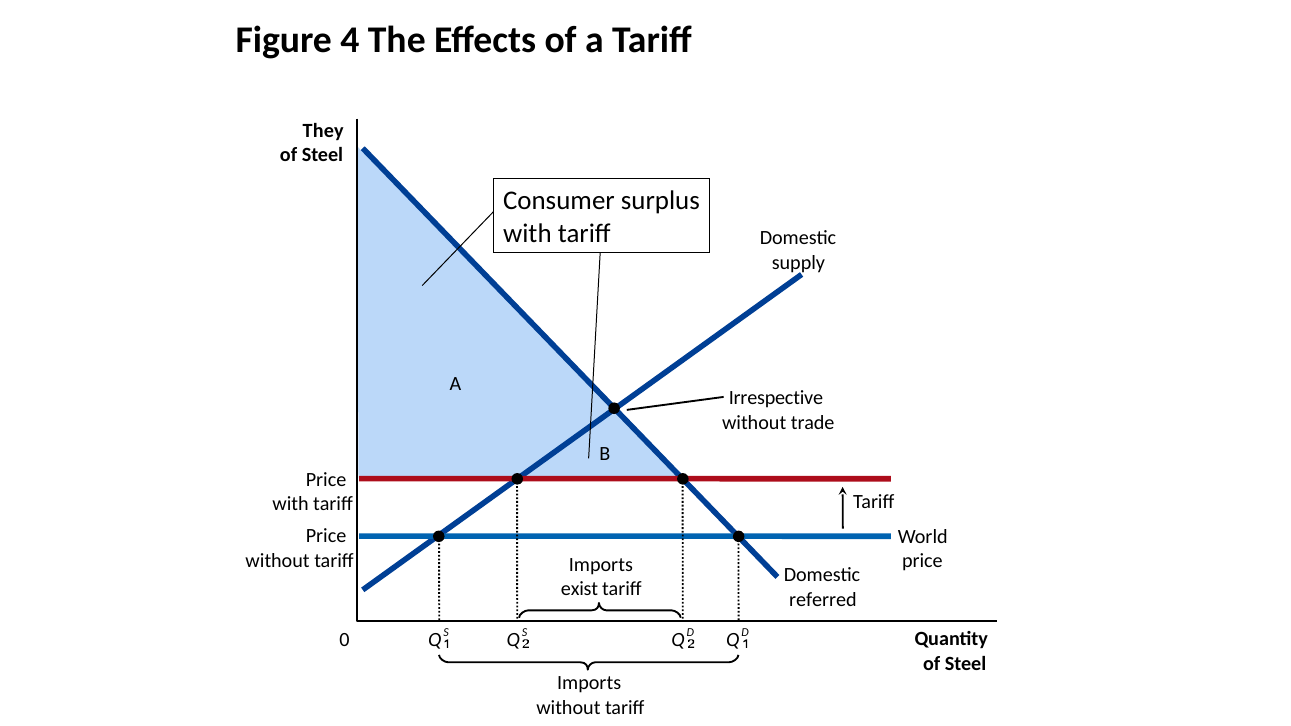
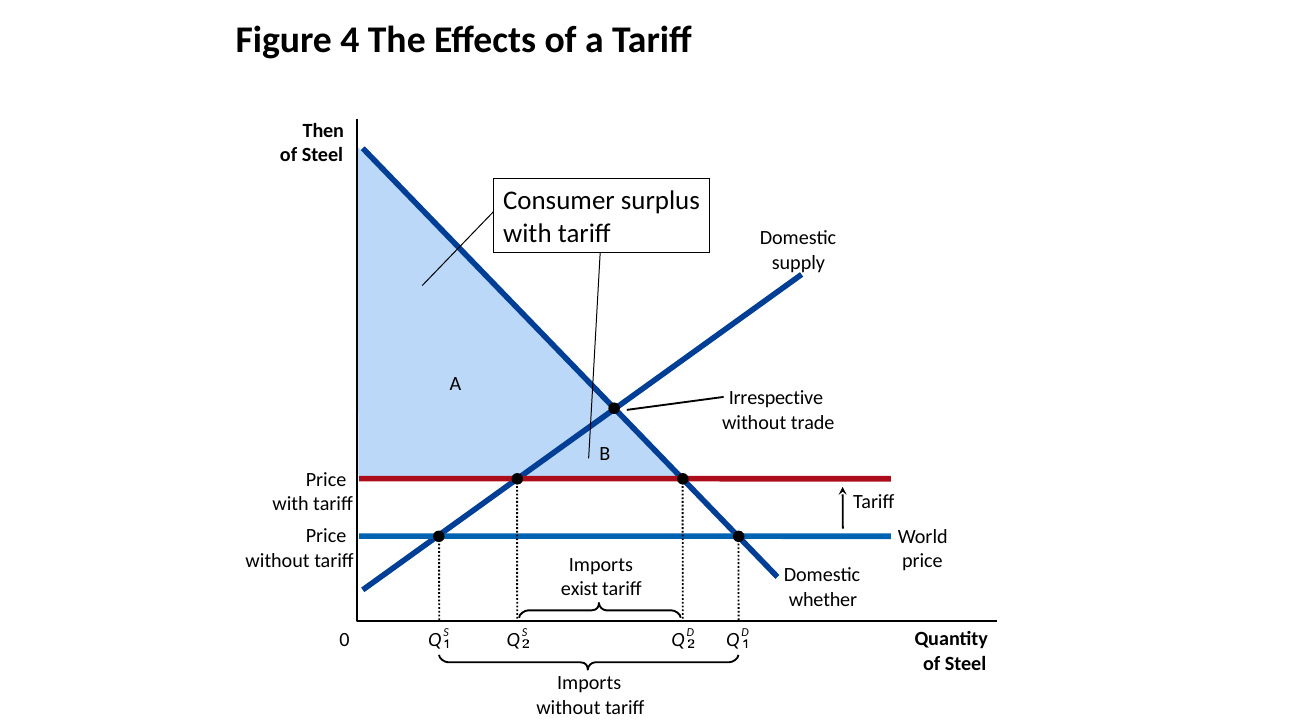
They: They -> Then (323, 131)
referred: referred -> whether (823, 600)
